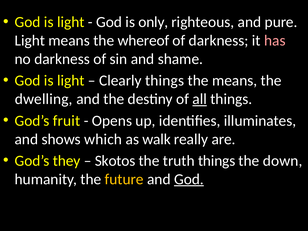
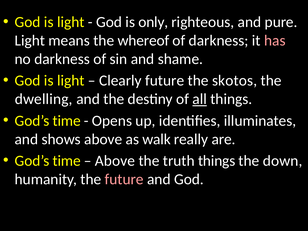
Clearly things: things -> future (165, 81)
the means: means -> skotos (235, 81)
fruit: fruit -> time (67, 121)
shows which: which -> above (103, 139)
they: they -> time (67, 161)
Skotos: Skotos -> Above (115, 161)
future colour: yellow -> pink (124, 179)
God underline: present -> none (189, 179)
